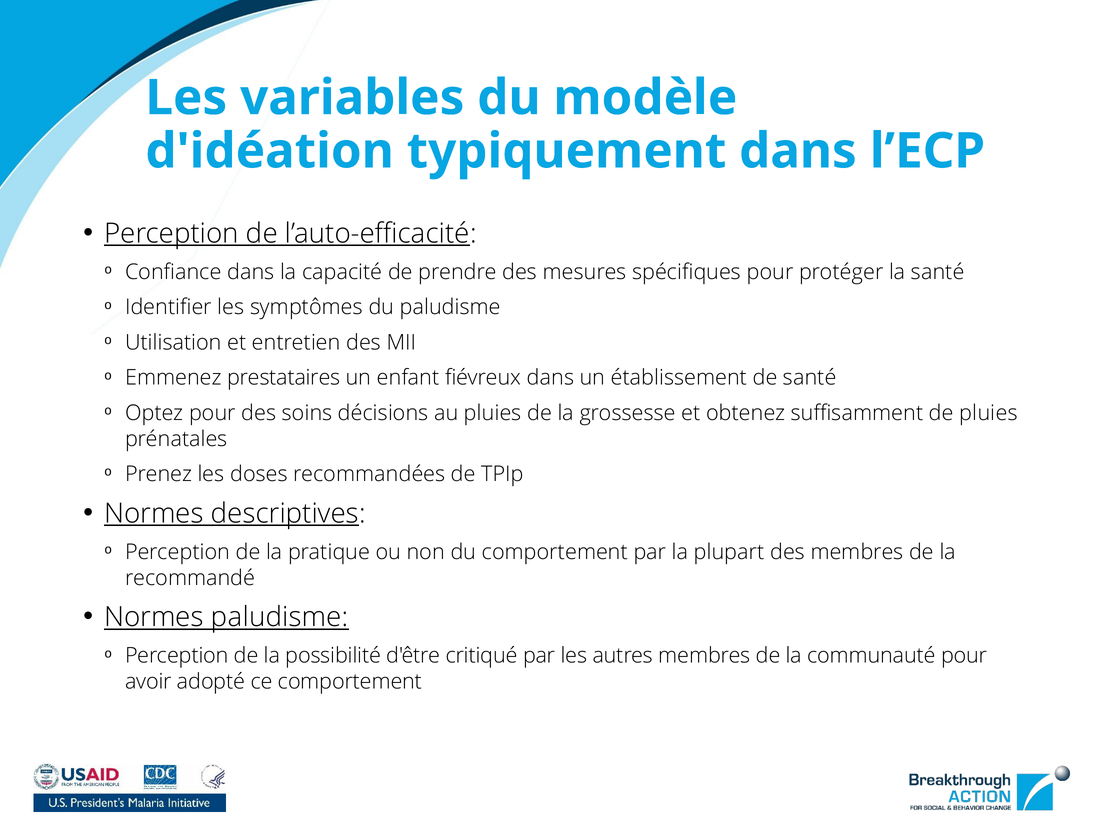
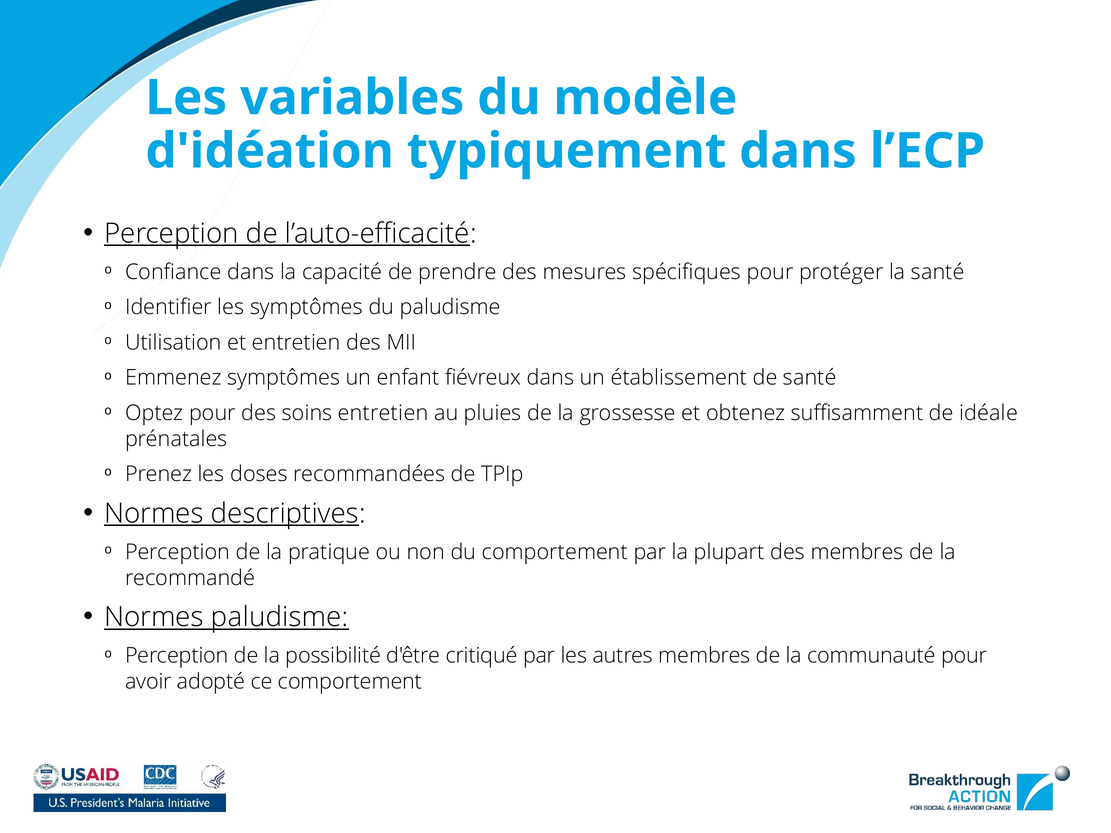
Emmenez prestataires: prestataires -> symptômes (284, 378)
soins décisions: décisions -> entretien (383, 413)
de pluies: pluies -> idéale (989, 413)
